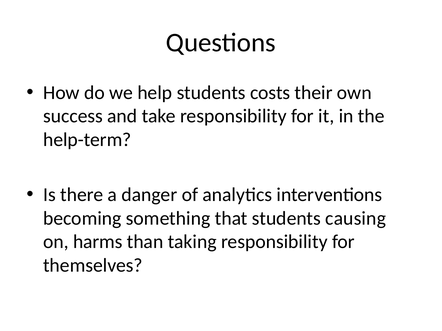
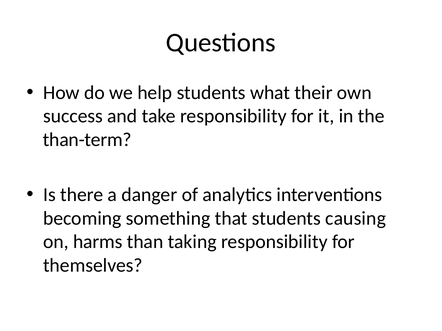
costs: costs -> what (270, 93)
help-term: help-term -> than-term (87, 140)
